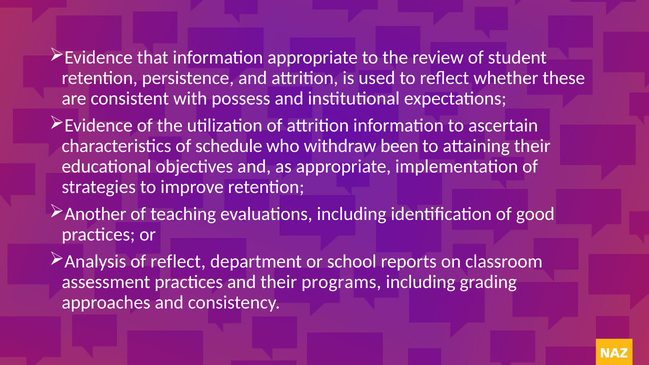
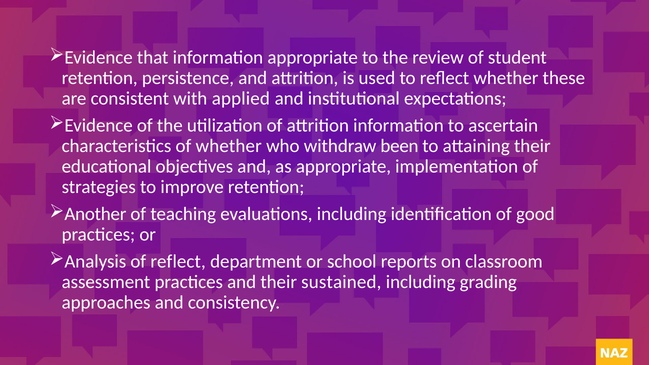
possess: possess -> applied (241, 99)
of schedule: schedule -> whether (229, 146)
programs: programs -> sustained (341, 282)
